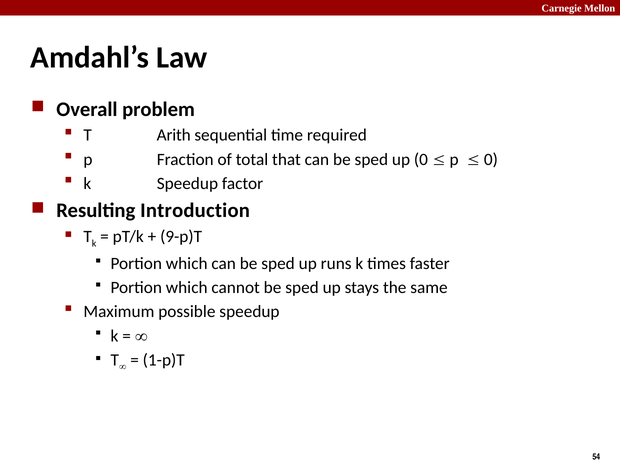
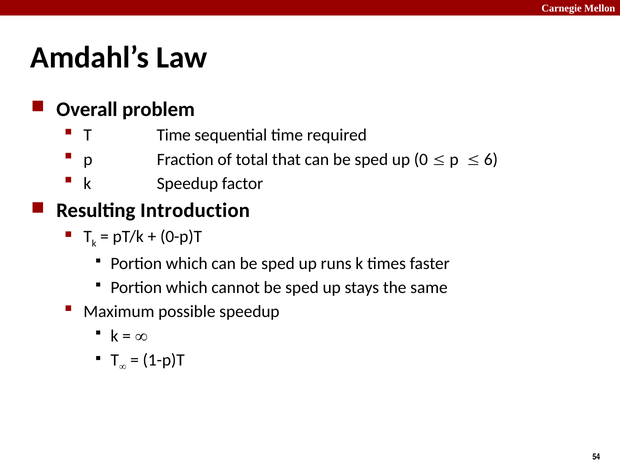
T Arith: Arith -> Time (174, 135)
0: 0 -> 6 (491, 159)
9-p)T: 9-p)T -> 0-p)T (181, 237)
